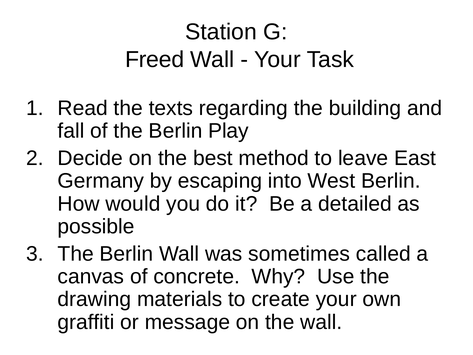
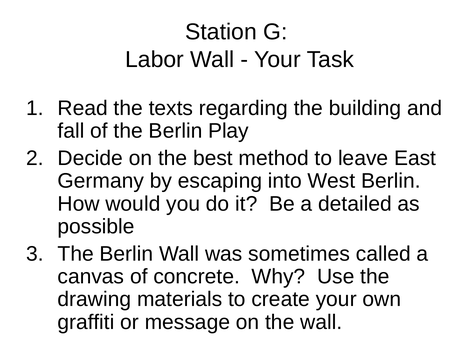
Freed: Freed -> Labor (155, 60)
